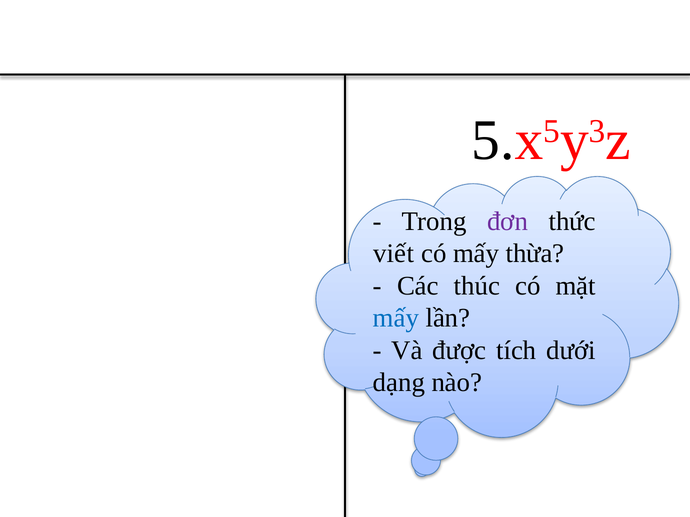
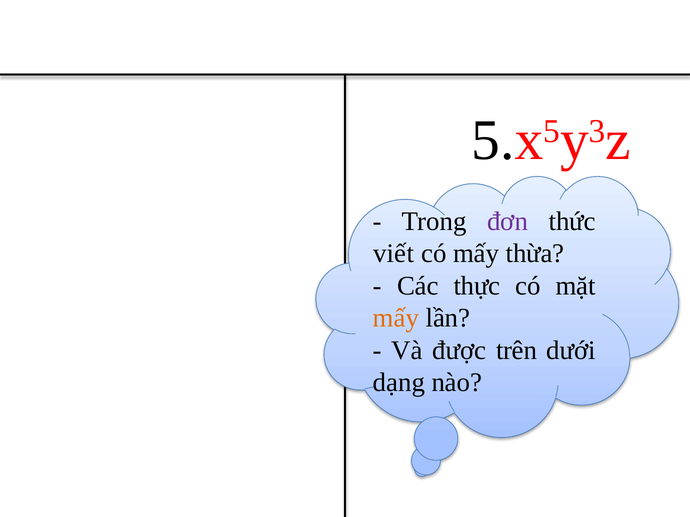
thúc: thúc -> thực (477, 286)
mấy colour: blue -> orange (396, 318)
tích: tích -> trên (516, 351)
